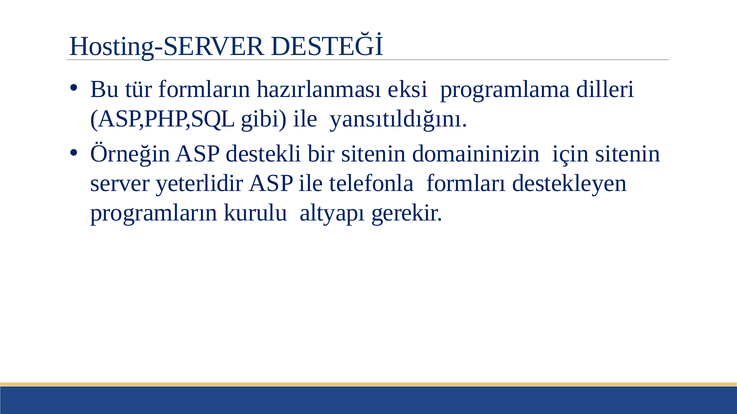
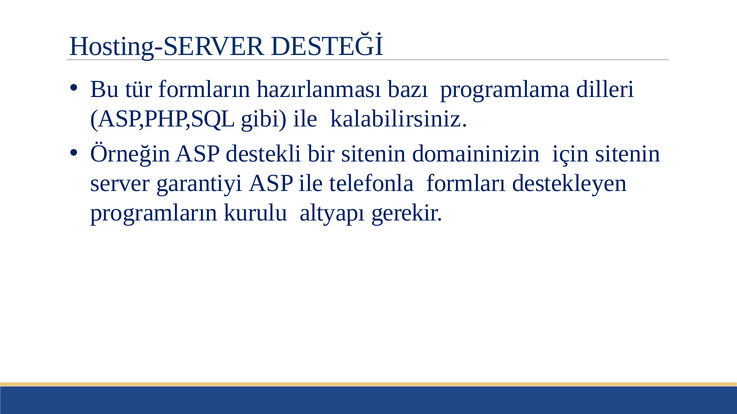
eksi: eksi -> bazı (408, 89)
yansıtıldığını: yansıtıldığını -> kalabilirsiniz (399, 119)
yeterlidir: yeterlidir -> garantiyi (199, 183)
